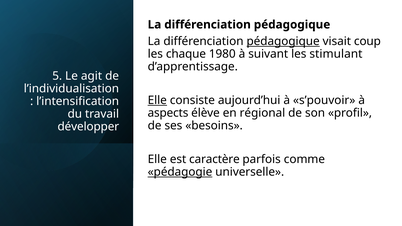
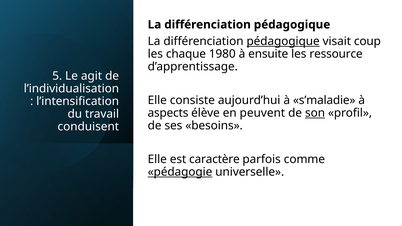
suivant: suivant -> ensuite (268, 54)
stimulant: stimulant -> ressource (336, 54)
Elle underline: present -> none (157, 100)
s’pouvoir: s’pouvoir -> s’maladie (324, 100)
régional: régional -> peuvent (262, 113)
son underline: none -> present (315, 113)
développer: développer -> conduisent (88, 127)
